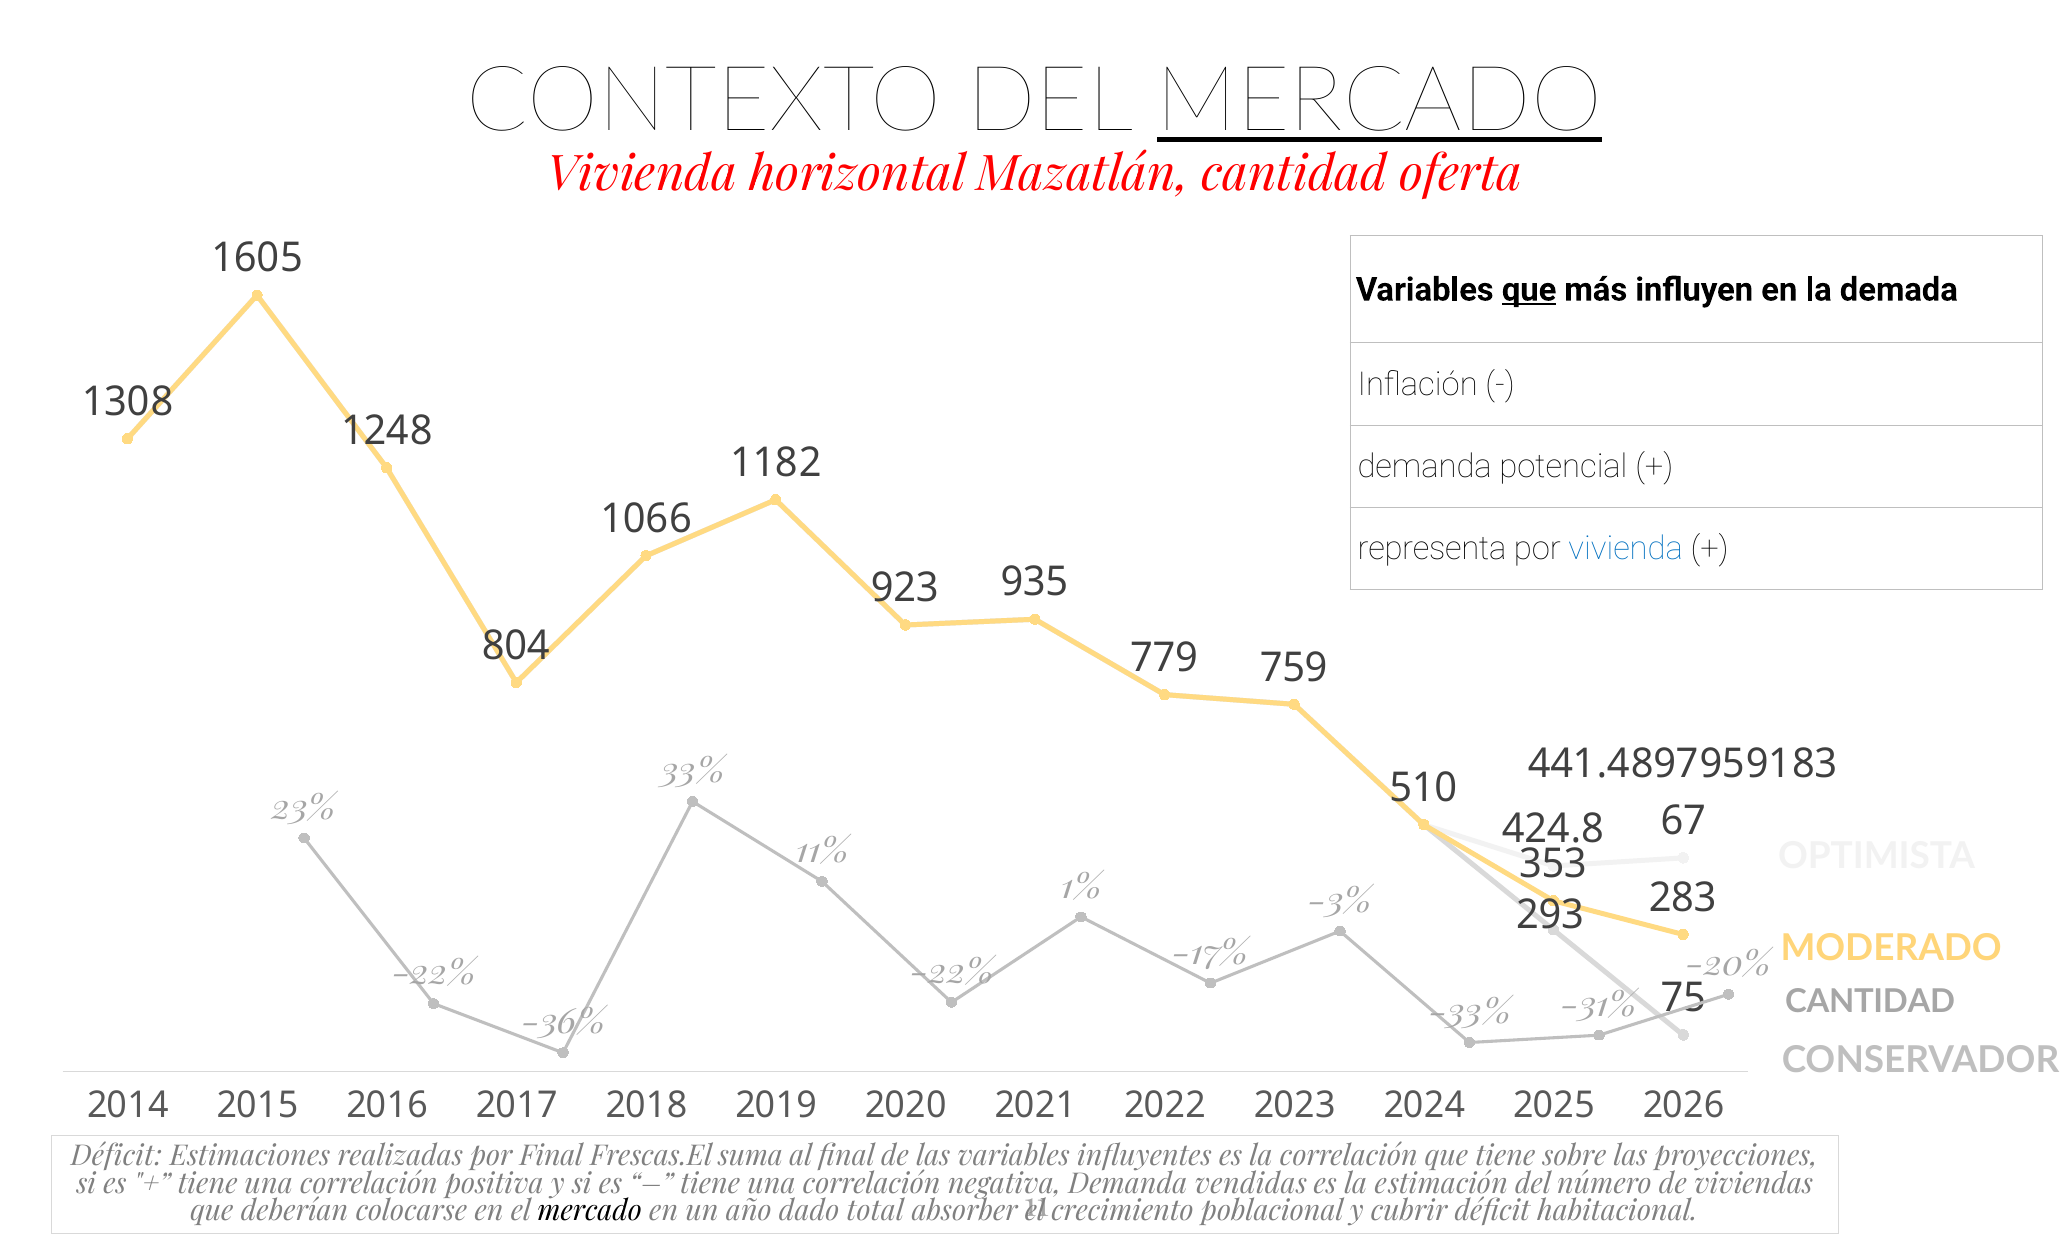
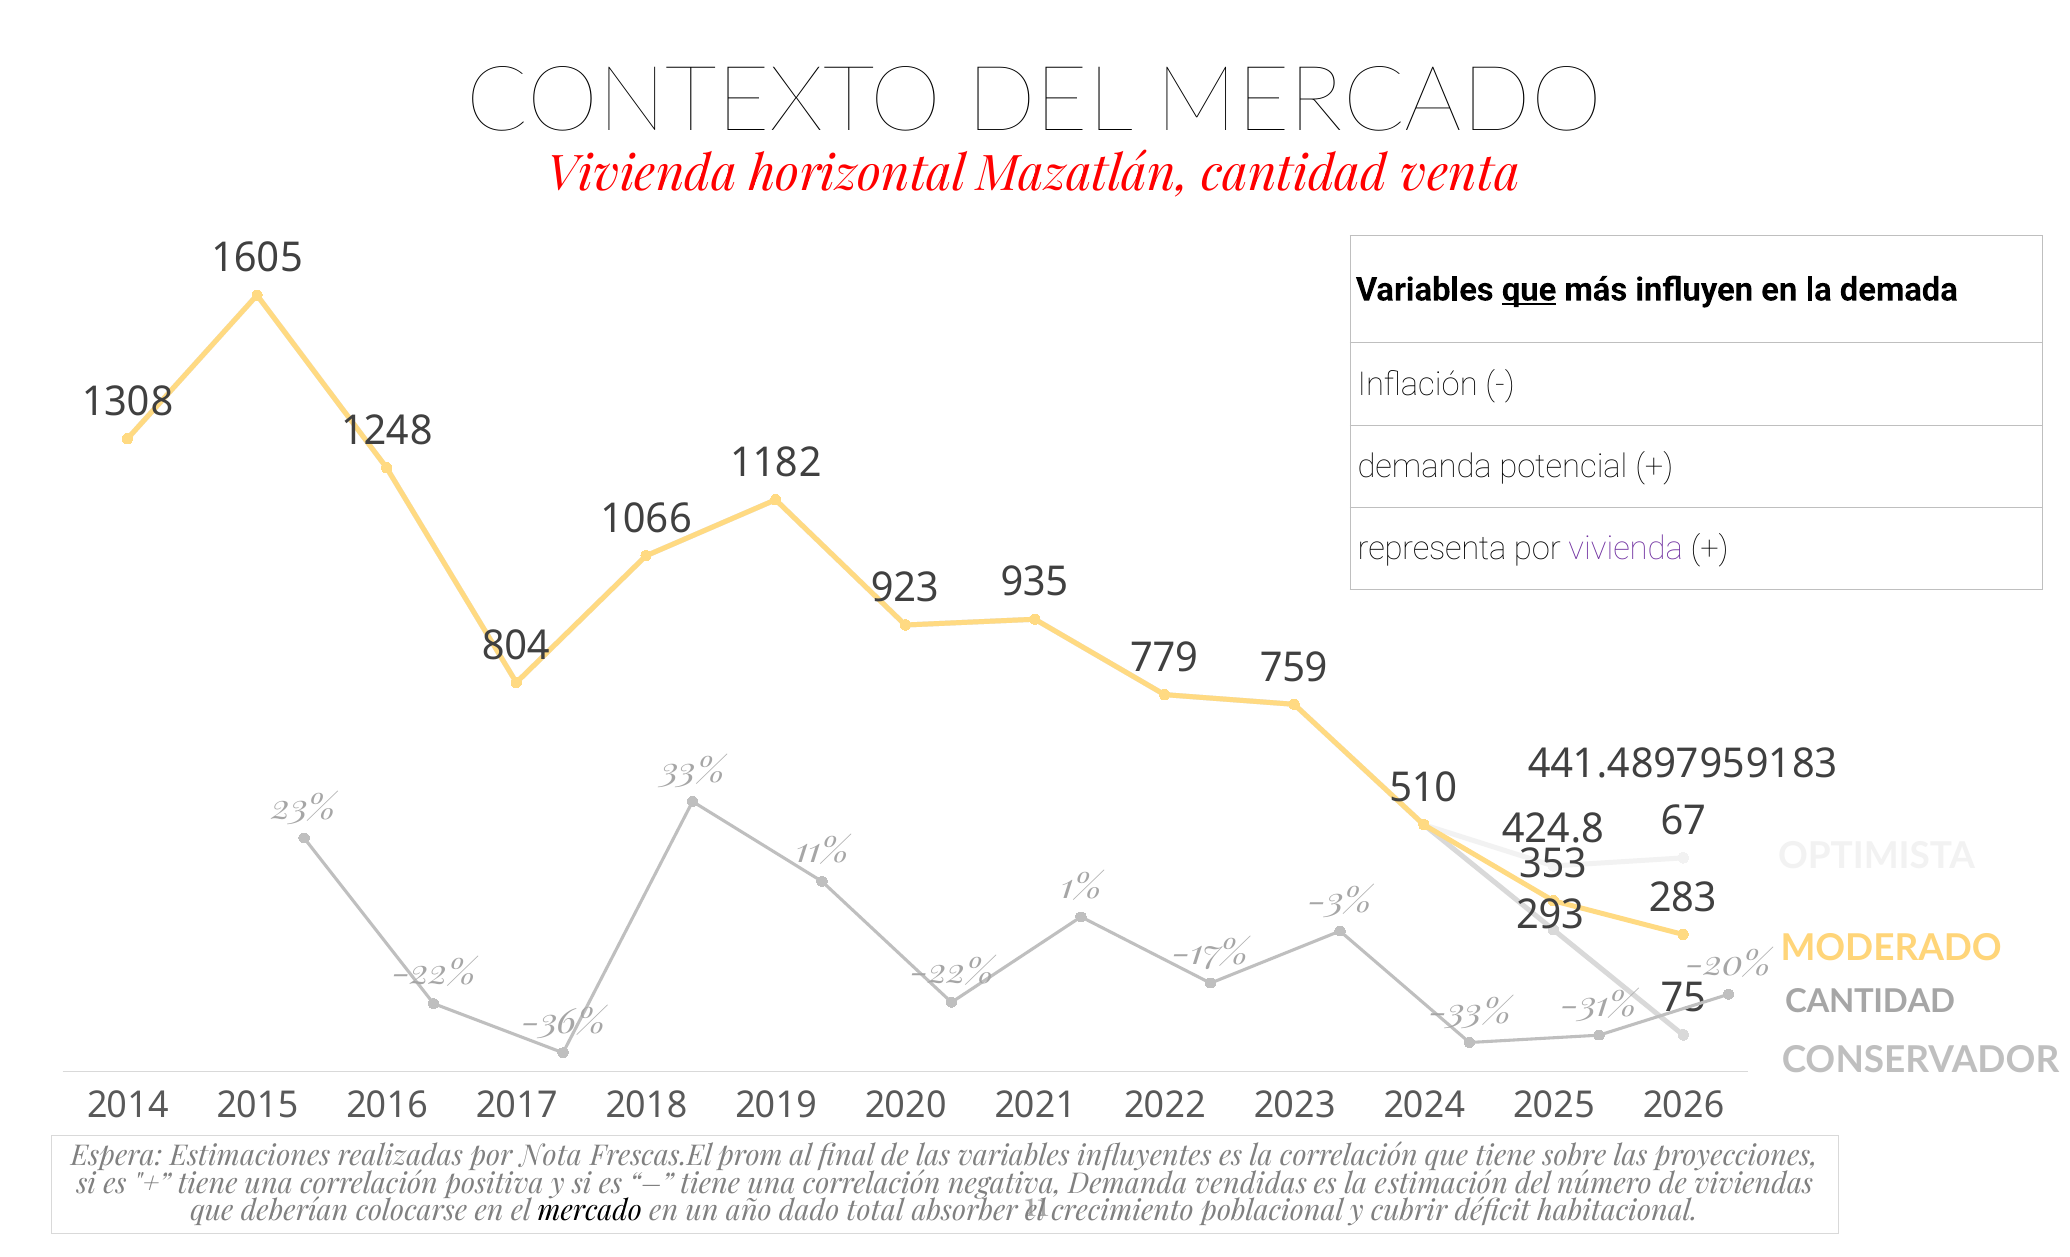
MERCADO underline: present -> none (1379, 101)
oferta: oferta -> venta (1460, 174)
vivienda colour: blue -> purple (1626, 549)
Déficit: Déficit -> Espera (117, 1156)
por Final: Final -> Nota (551, 1156)
suma: suma -> prom (750, 1156)
